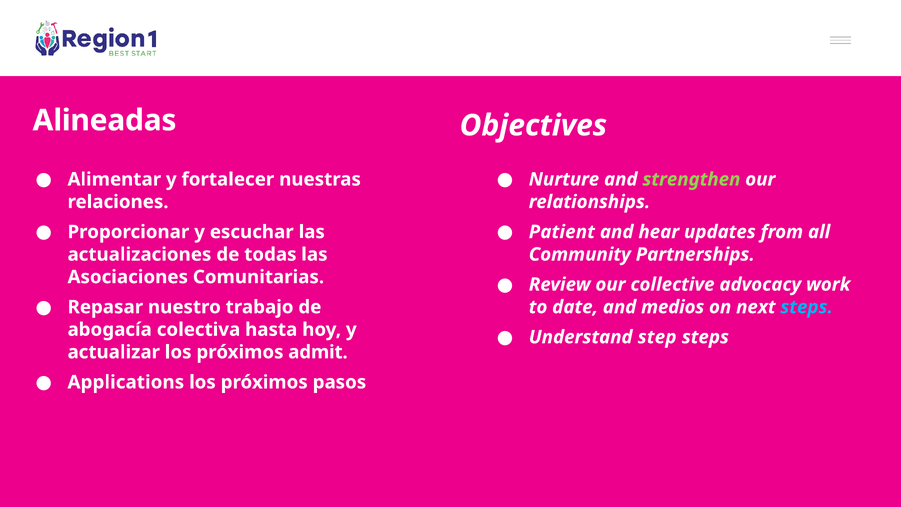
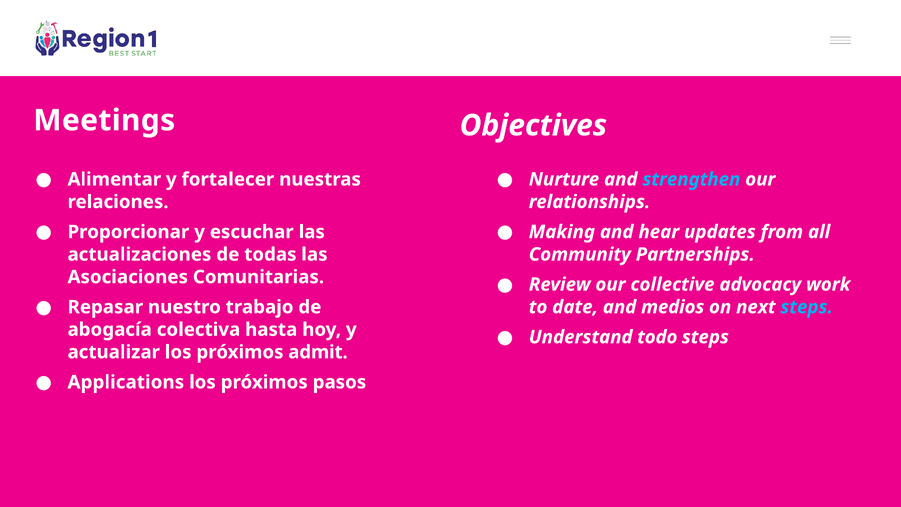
Alineadas: Alineadas -> Meetings (104, 120)
strengthen colour: light green -> light blue (691, 179)
Patient: Patient -> Making (562, 232)
step: step -> todo (657, 337)
